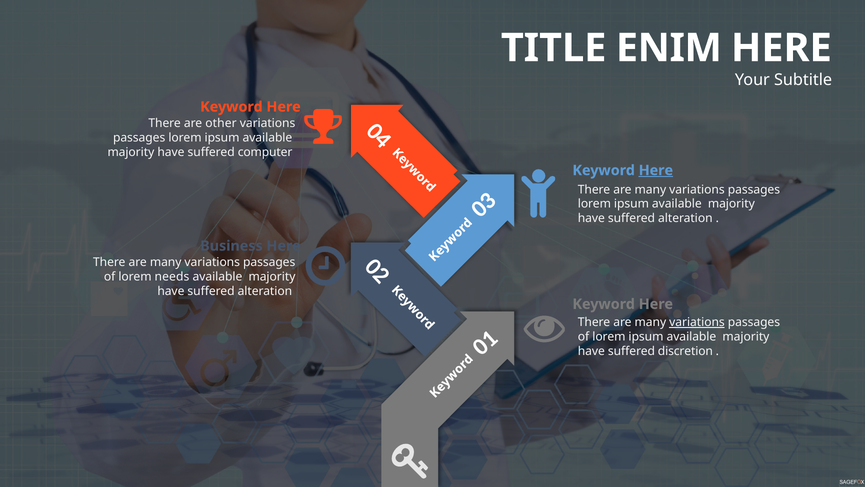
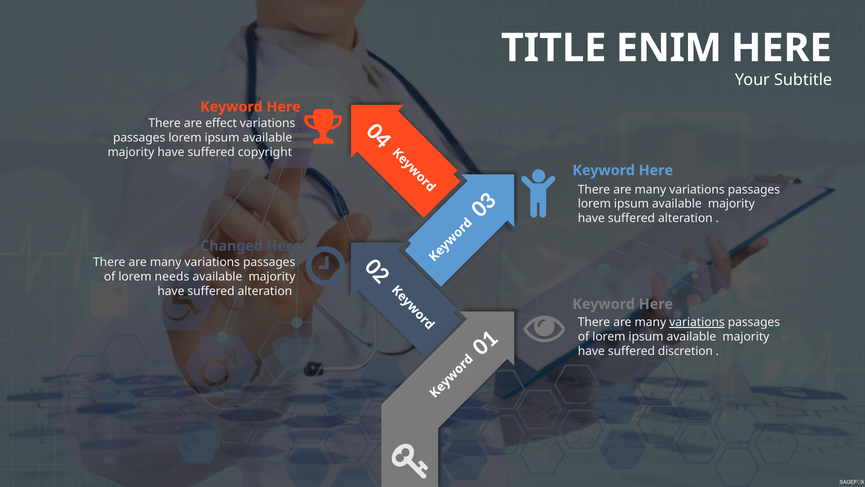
other: other -> effect (221, 123)
computer: computer -> copyright (265, 152)
Here underline: present -> none (656, 170)
Business: Business -> Changed (231, 246)
